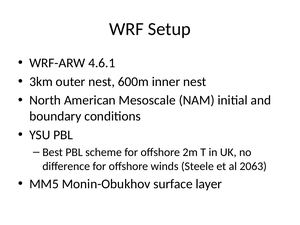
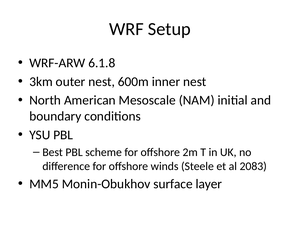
4.6.1: 4.6.1 -> 6.1.8 (102, 63)
2063: 2063 -> 2083 (253, 166)
